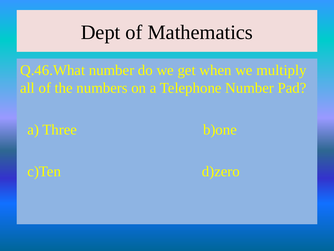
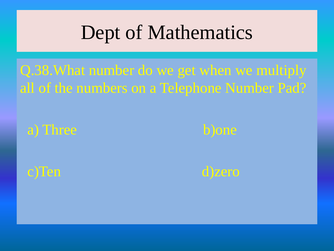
Q.46.What: Q.46.What -> Q.38.What (53, 70)
